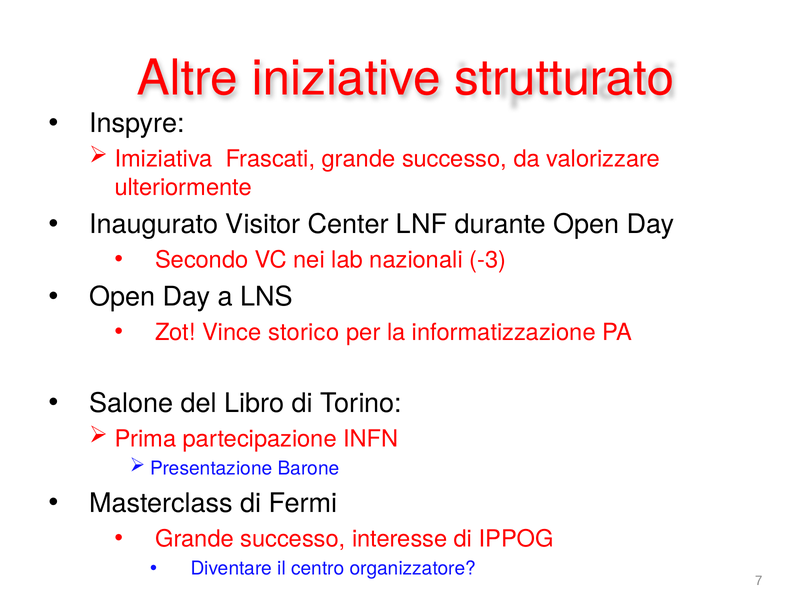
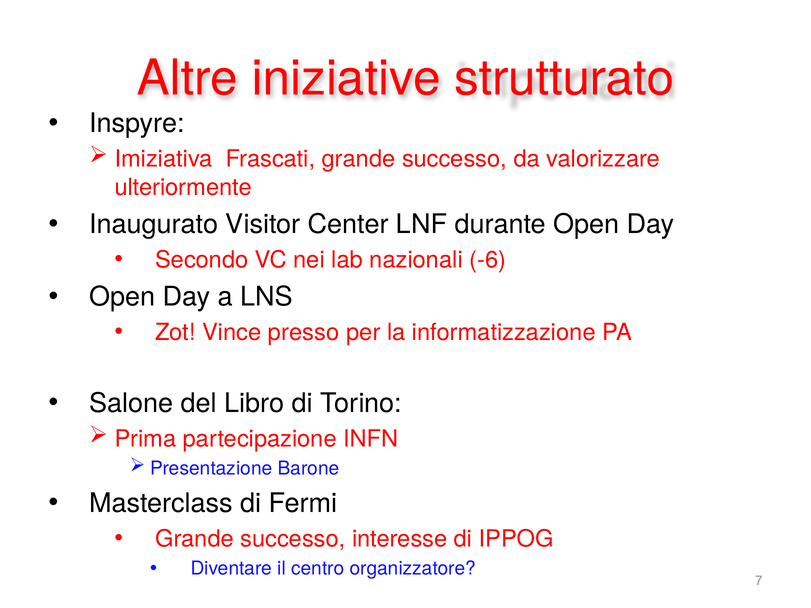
-3: -3 -> -6 (488, 260)
storico: storico -> presso (304, 333)
